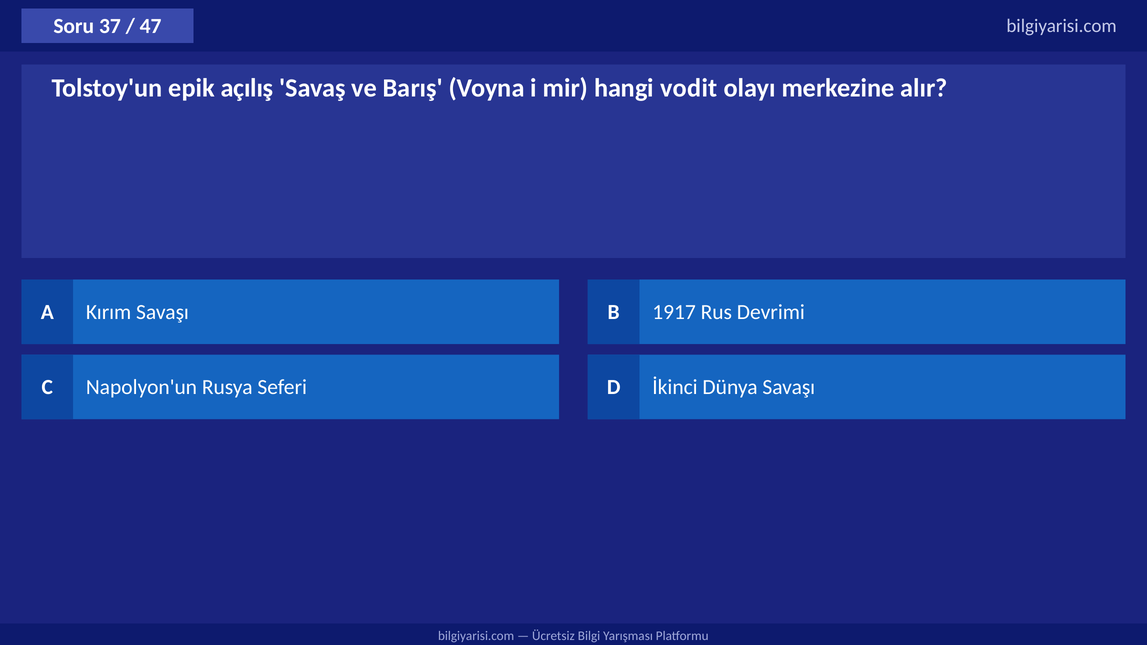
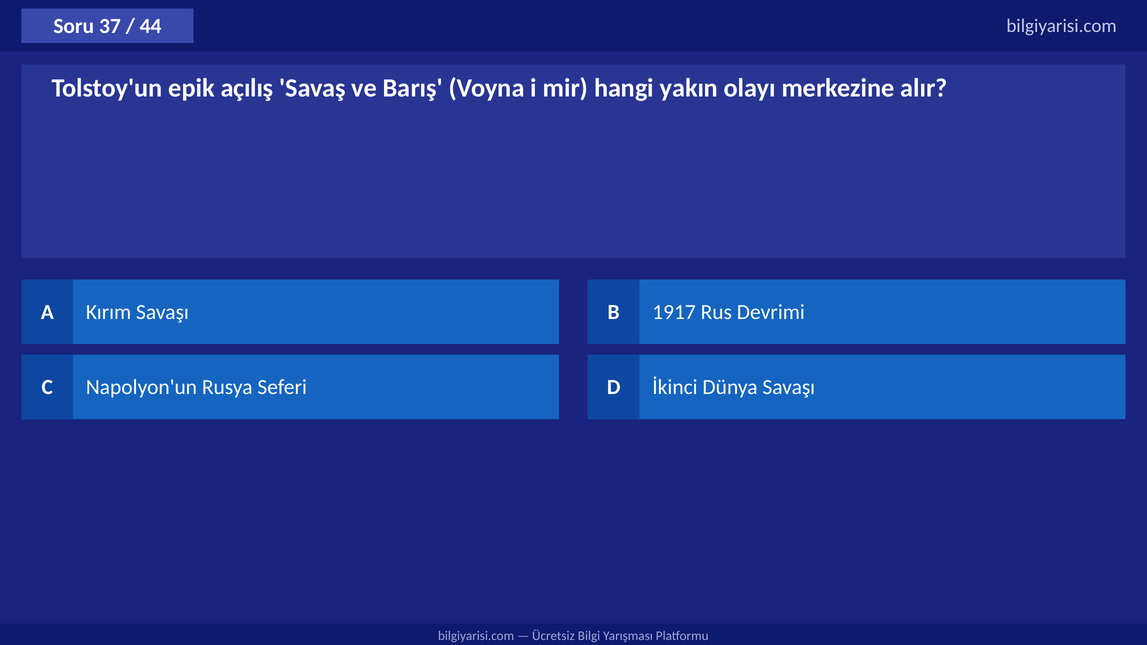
47: 47 -> 44 (151, 26)
vodit: vodit -> yakın (689, 88)
